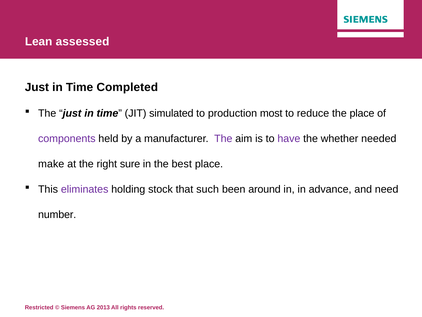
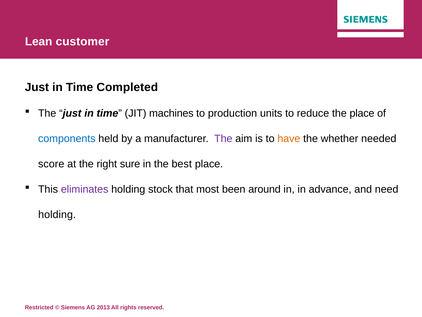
assessed: assessed -> customer (83, 42)
simulated: simulated -> machines (171, 113)
most: most -> units (271, 113)
components colour: purple -> blue (67, 138)
have colour: purple -> orange (289, 138)
make: make -> score (51, 164)
such: such -> most (208, 189)
number: number -> holding (57, 214)
